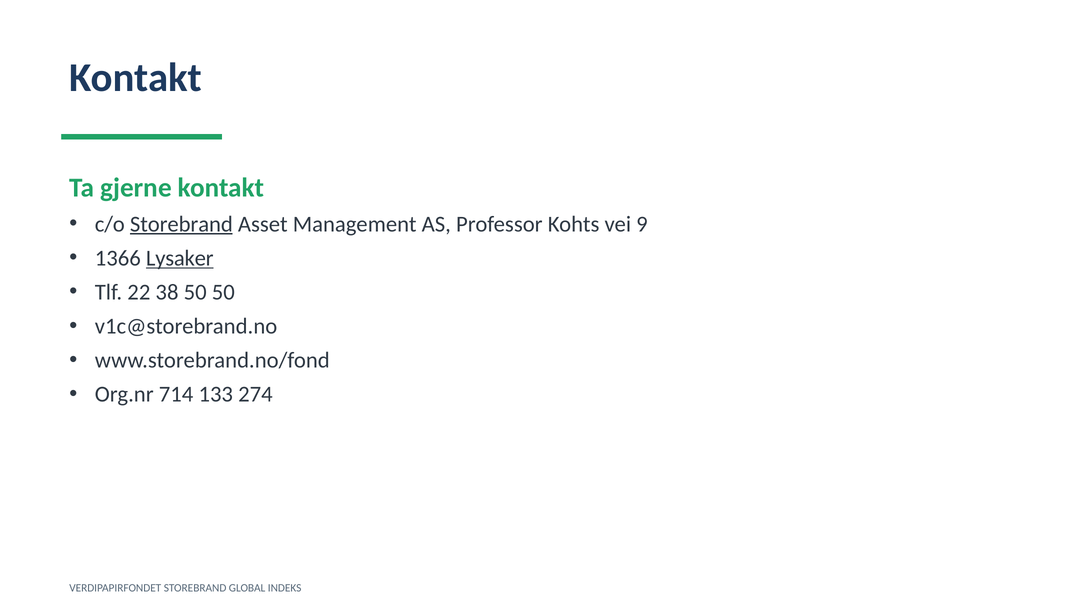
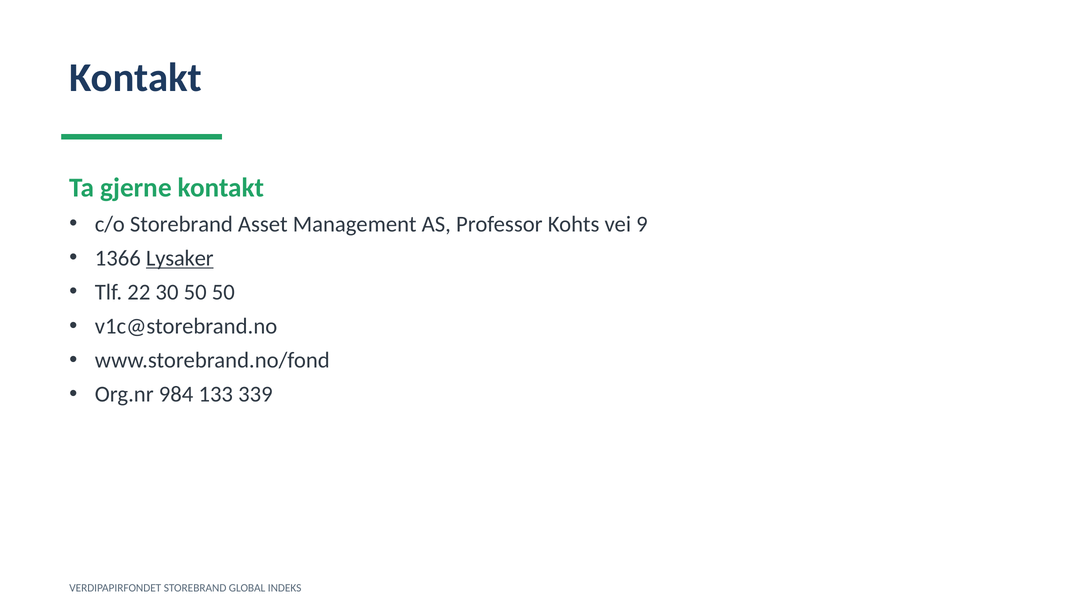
Storebrand underline: present -> none (181, 224)
38: 38 -> 30 (167, 292)
714: 714 -> 984 (176, 394)
274: 274 -> 339 (255, 394)
